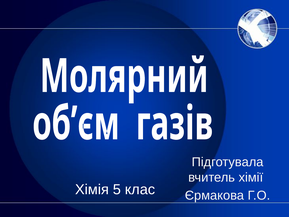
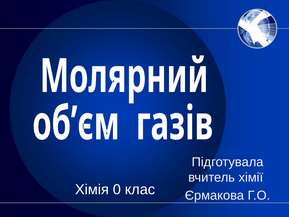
5: 5 -> 0 (117, 189)
